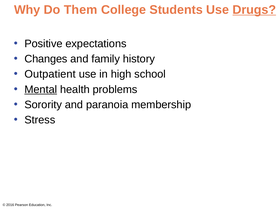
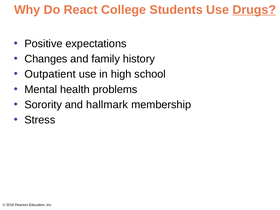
Them: Them -> React (81, 10)
Mental underline: present -> none (41, 89)
paranoia: paranoia -> hallmark (107, 105)
